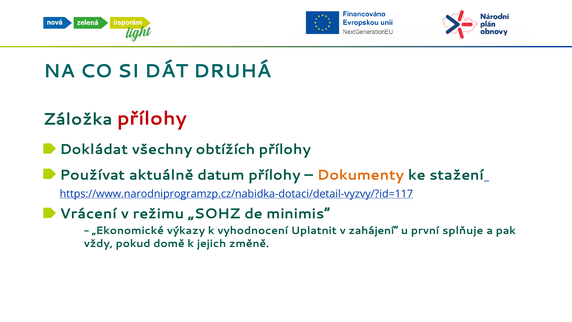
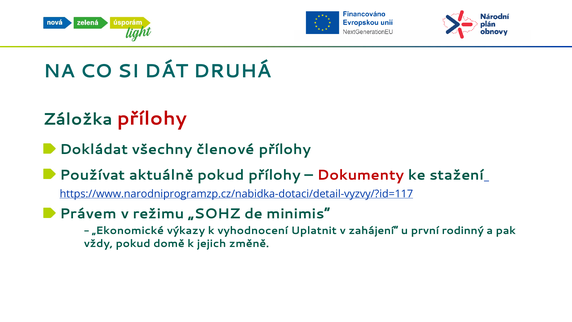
obtížích: obtížích -> členové (225, 149)
aktuálně datum: datum -> pokud (221, 175)
Dokumenty colour: orange -> red (361, 175)
Vrácení: Vrácení -> Právem (88, 214)
splňuje: splňuje -> rodinný (463, 231)
